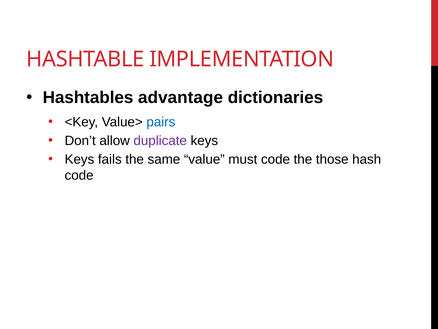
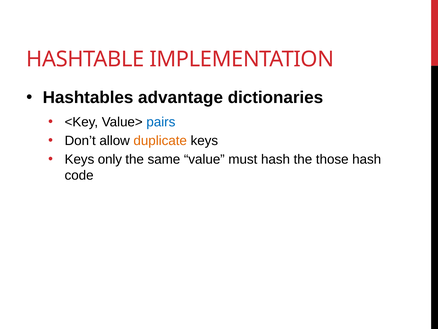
duplicate colour: purple -> orange (160, 141)
fails: fails -> only (110, 159)
must code: code -> hash (276, 159)
